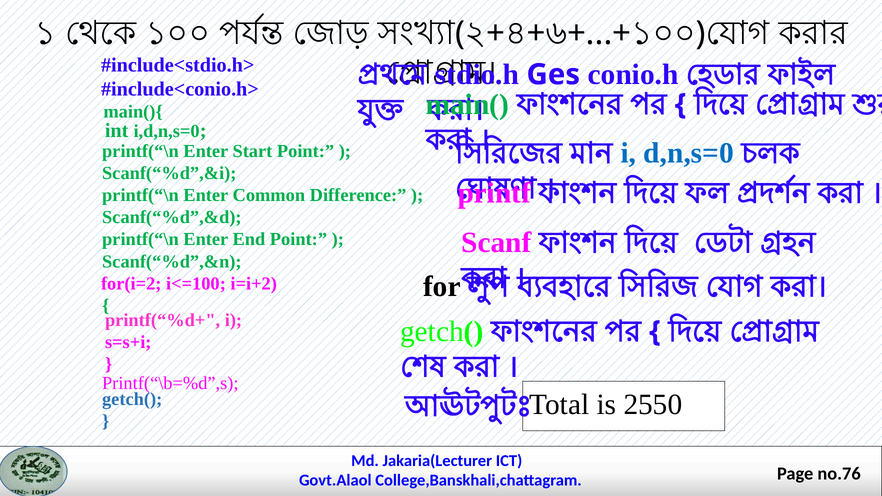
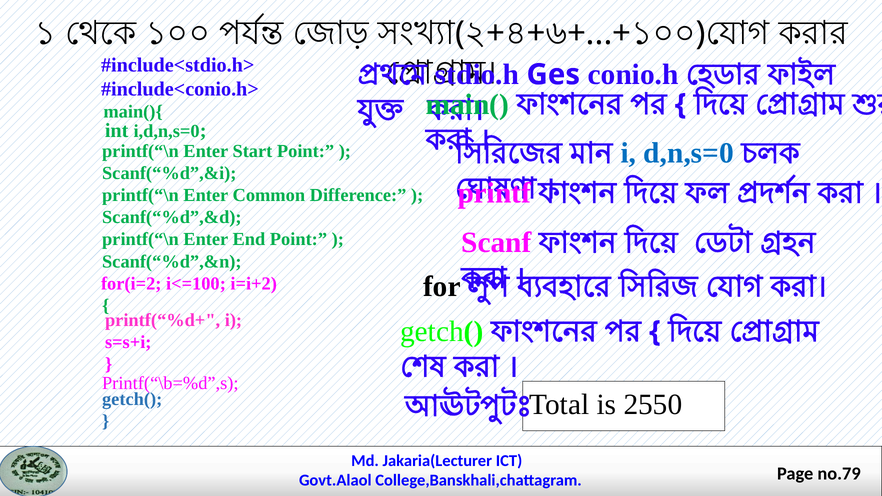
no.76: no.76 -> no.79 (839, 474)
